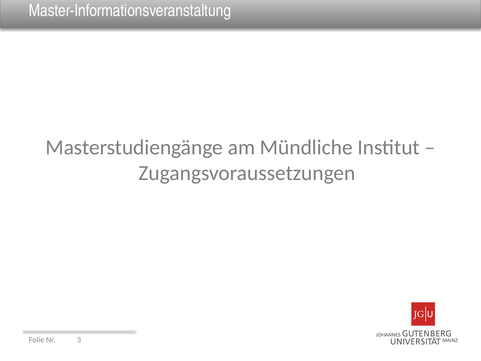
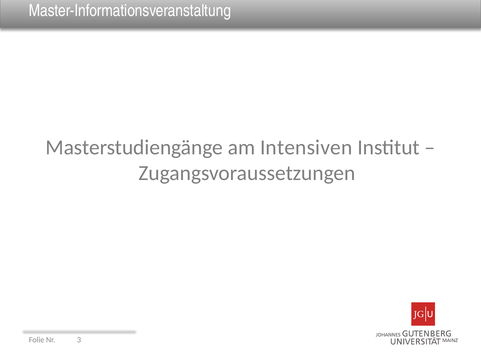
Mündliche: Mündliche -> Intensiven (306, 147)
